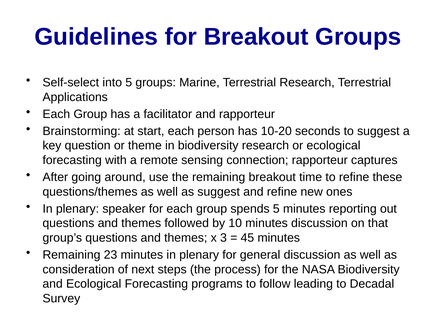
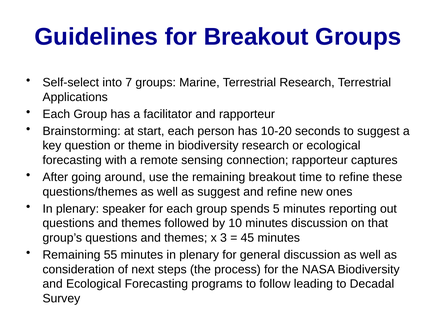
into 5: 5 -> 7 (129, 83)
23: 23 -> 55 (111, 255)
